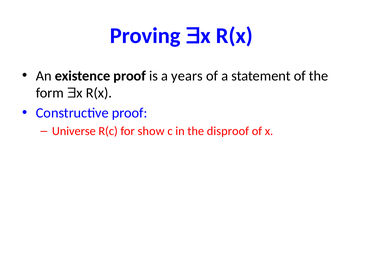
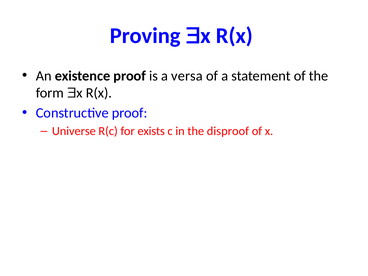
years: years -> versa (187, 76)
show: show -> exists (151, 131)
